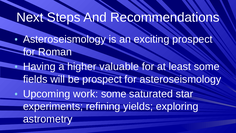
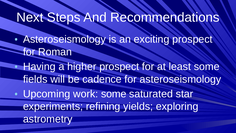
higher valuable: valuable -> prospect (119, 66)
be prospect: prospect -> cadence (102, 79)
